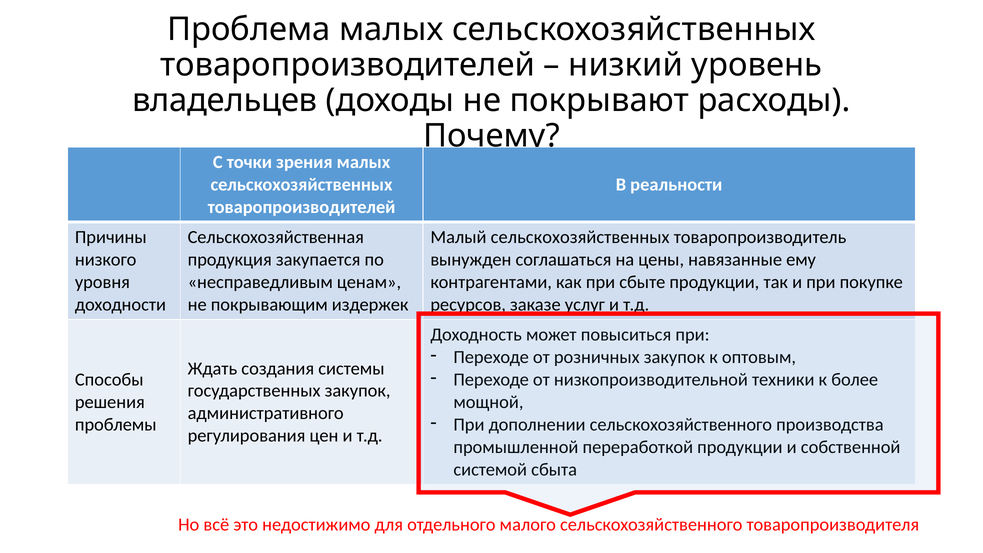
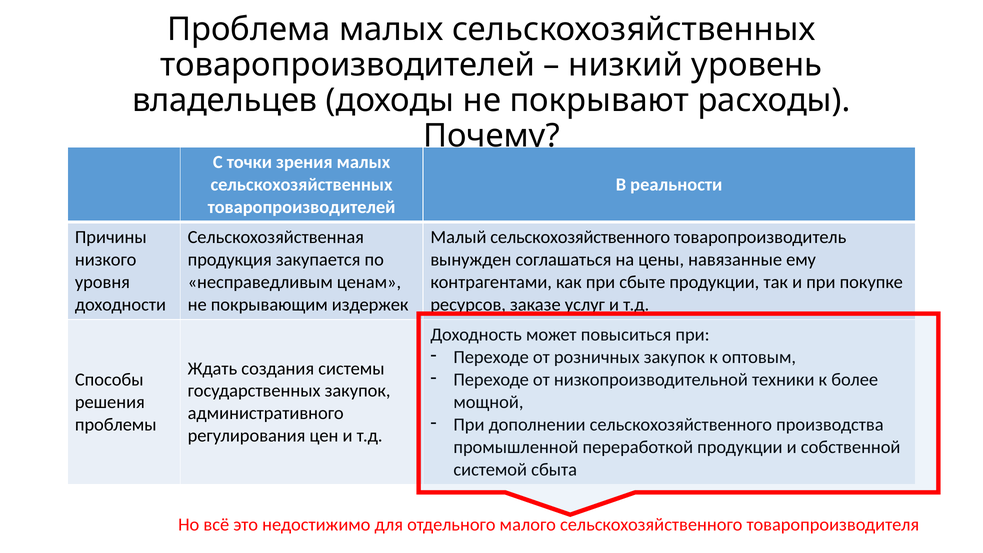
Малый сельскохозяйственных: сельскохозяйственных -> сельскохозяйственного (580, 237)
